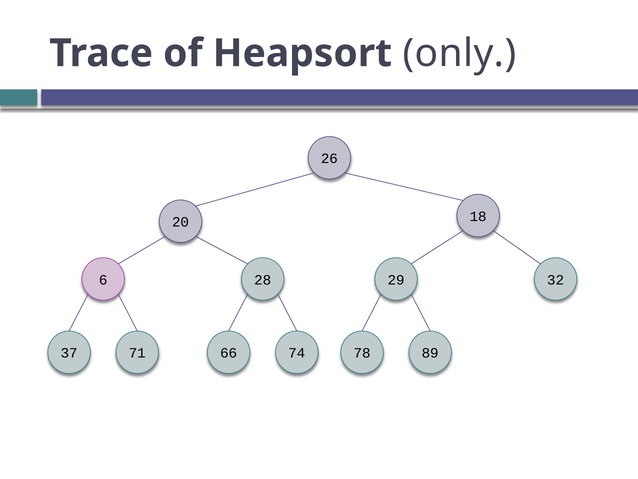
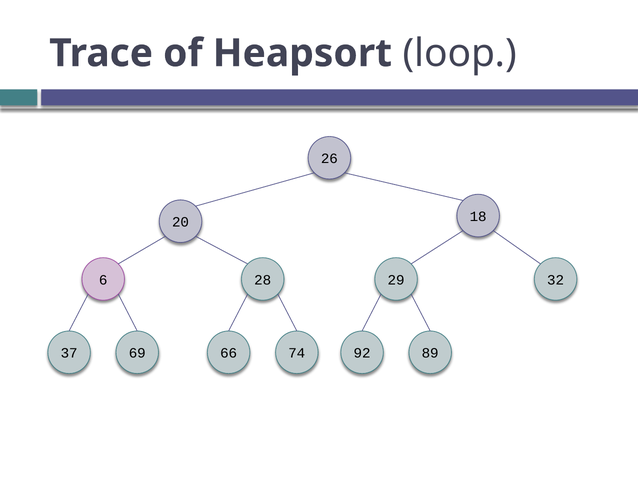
only: only -> loop (460, 53)
71: 71 -> 69 (137, 353)
78: 78 -> 92 (362, 353)
